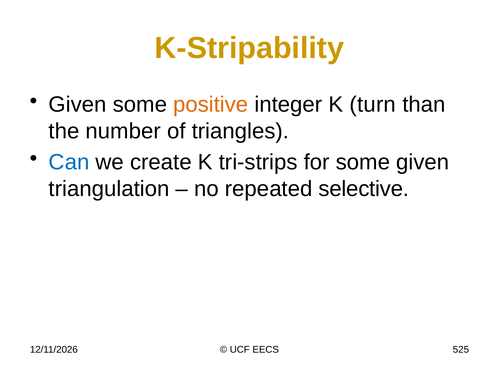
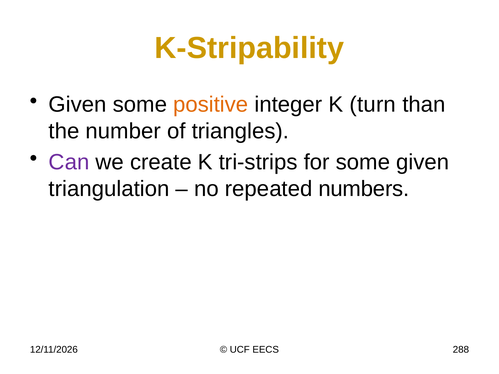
Can colour: blue -> purple (69, 162)
selective: selective -> numbers (364, 189)
525: 525 -> 288 (461, 350)
